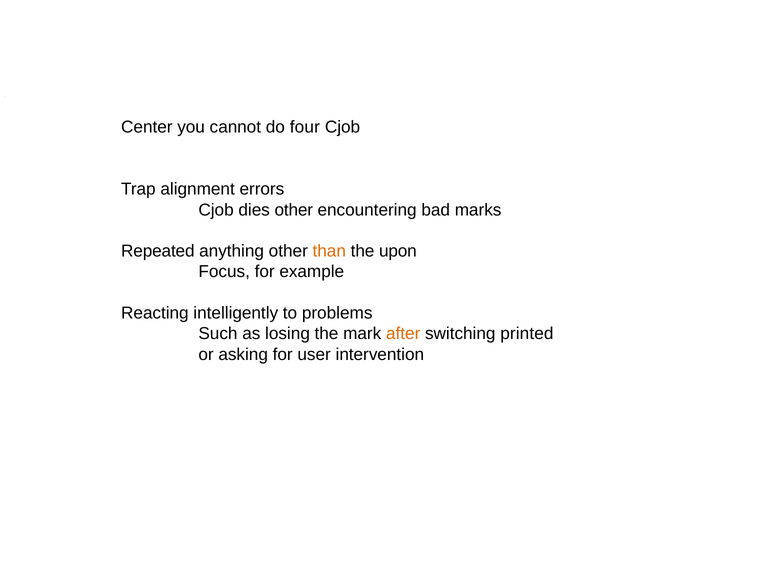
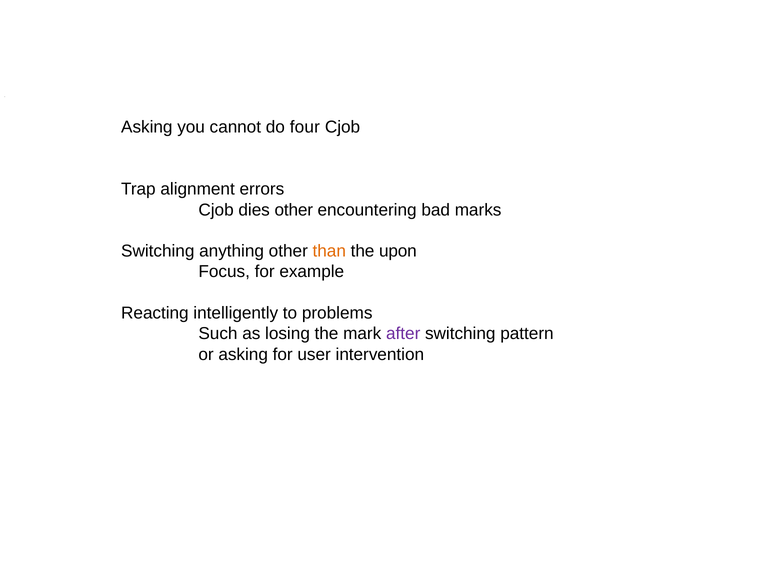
Center: Center -> Asking (147, 127)
Repeated: Repeated -> Switching (158, 251)
after colour: orange -> purple (403, 333)
printed: printed -> pattern (527, 333)
